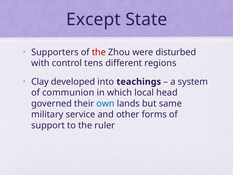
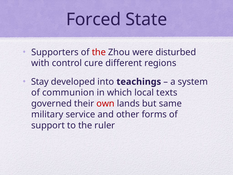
Except: Except -> Forced (94, 19)
tens: tens -> cure (94, 63)
Clay: Clay -> Stay (40, 82)
head: head -> texts (167, 93)
own colour: blue -> red (106, 103)
